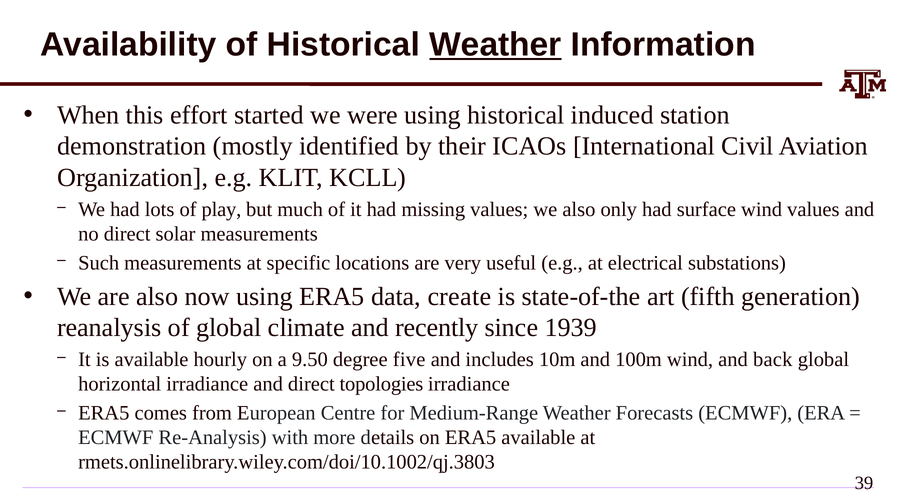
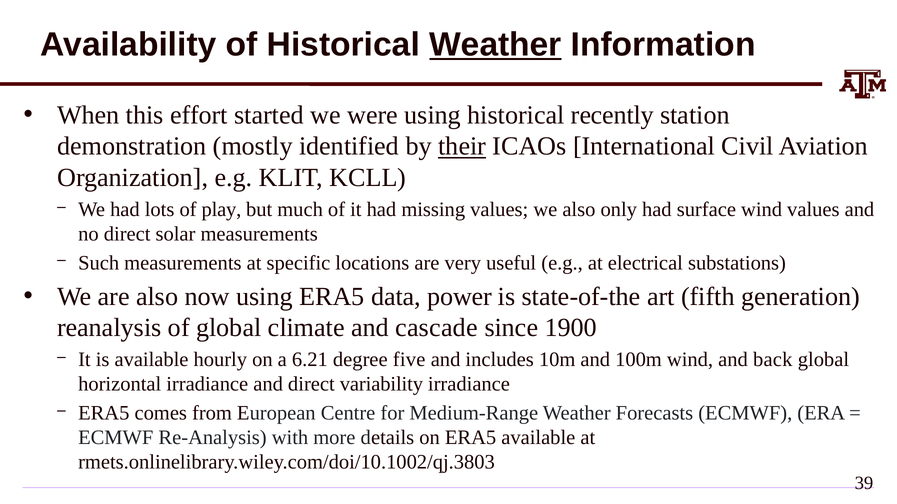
induced: induced -> recently (612, 115)
their underline: none -> present (462, 146)
create: create -> power (460, 297)
recently: recently -> cascade (437, 328)
1939: 1939 -> 1900 (571, 328)
9.50: 9.50 -> 6.21 (310, 360)
topologies: topologies -> variability (381, 385)
